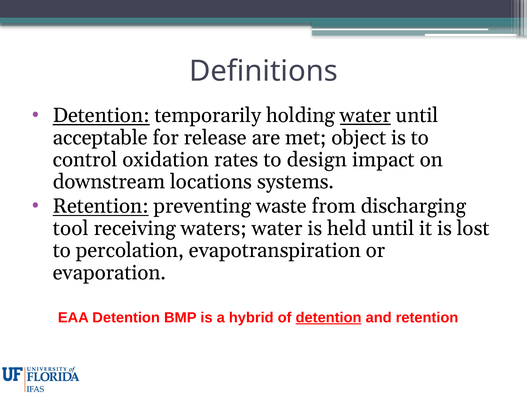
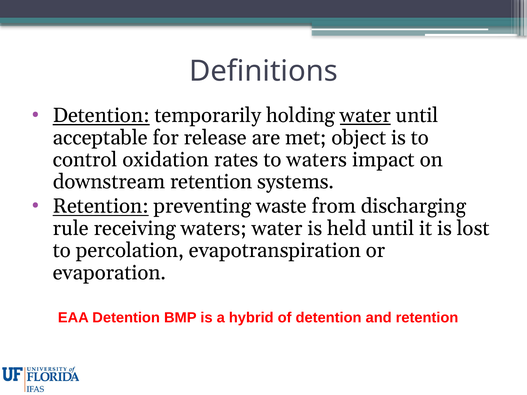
to design: design -> waters (317, 160)
downstream locations: locations -> retention (211, 182)
tool: tool -> rule (71, 228)
detention underline: present -> none (329, 318)
